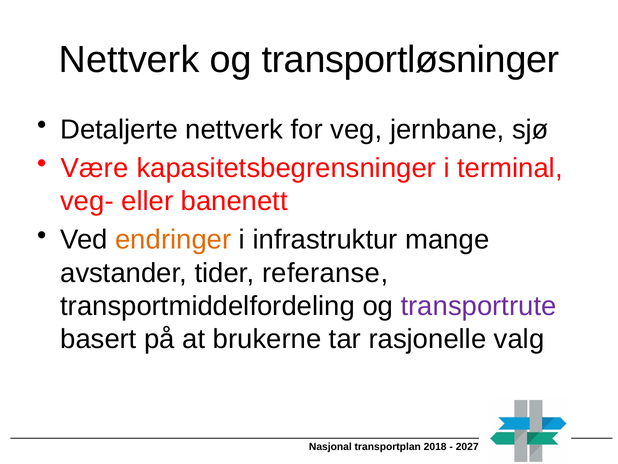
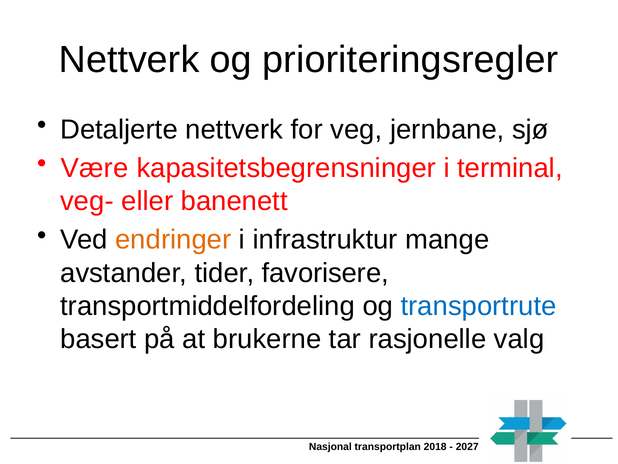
transportløsninger: transportløsninger -> prioriteringsregler (410, 60)
referanse: referanse -> favorisere (325, 273)
transportrute colour: purple -> blue (479, 306)
